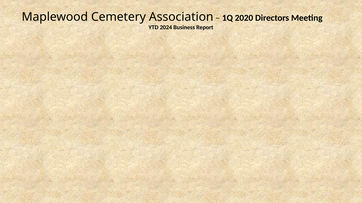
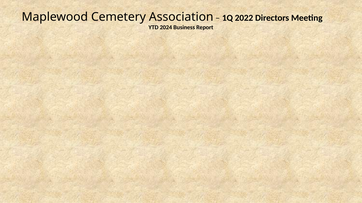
2020: 2020 -> 2022 (244, 18)
